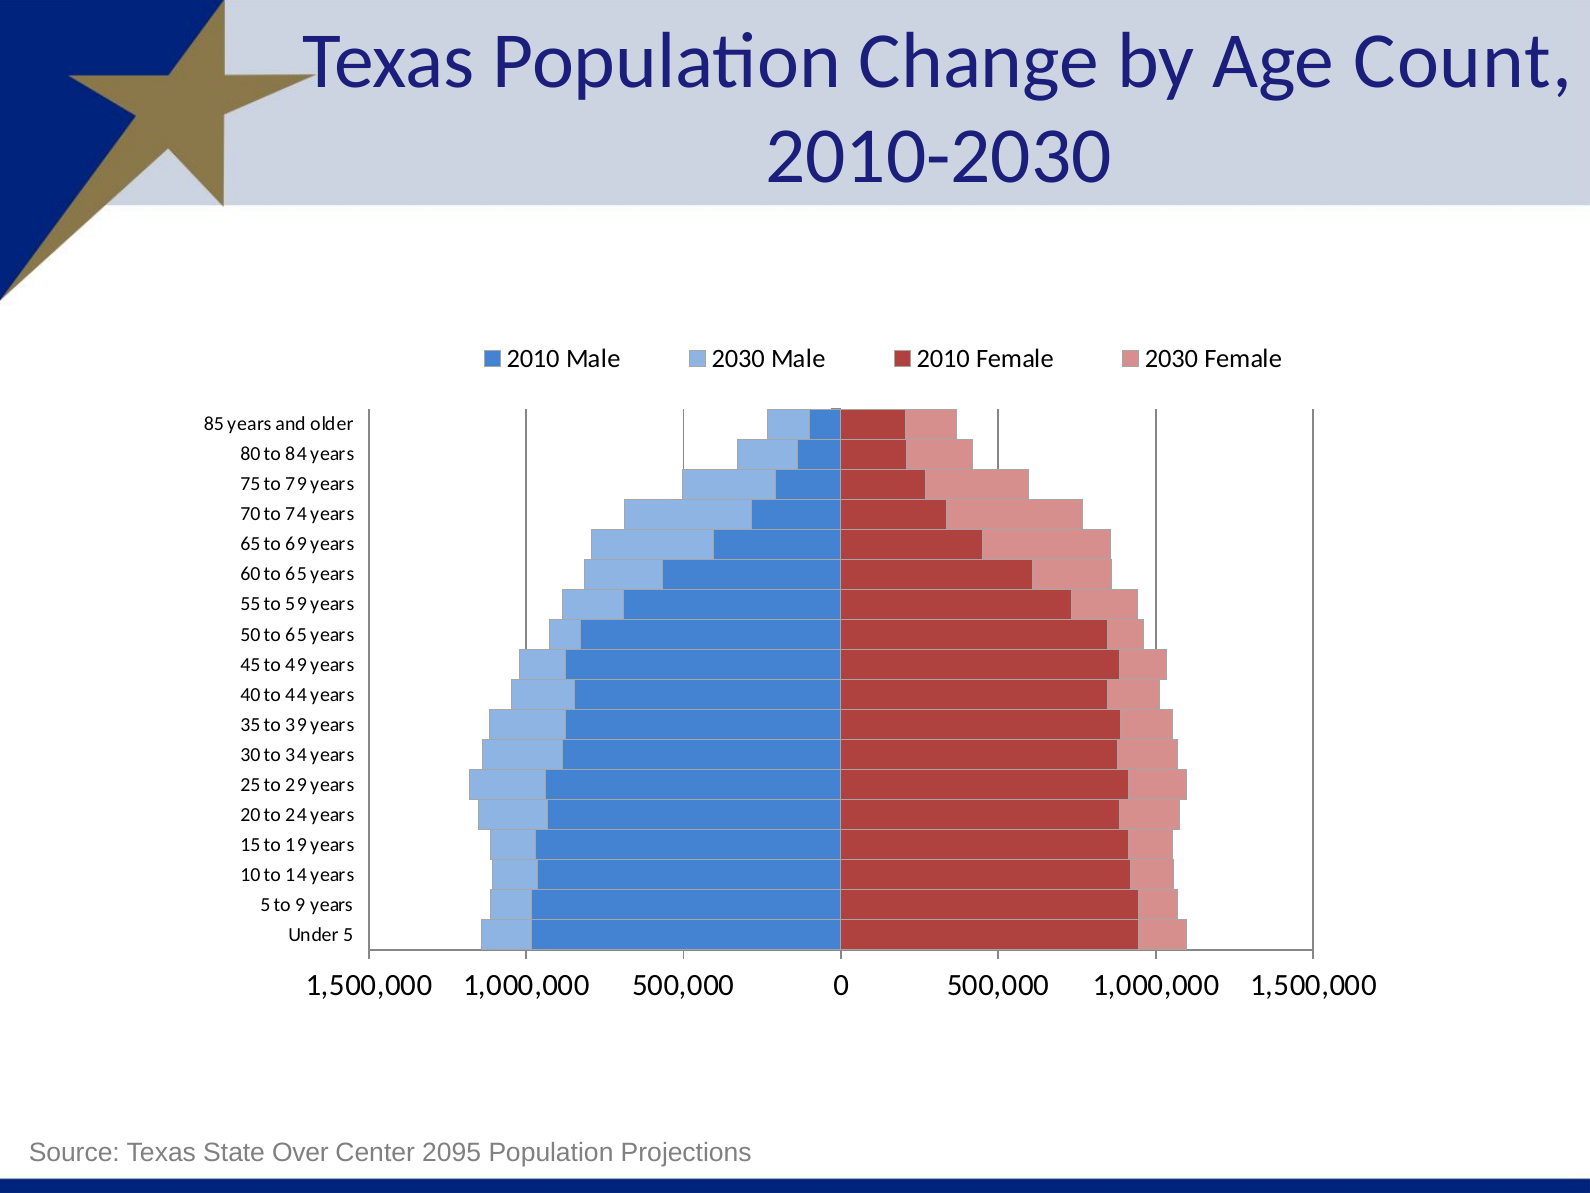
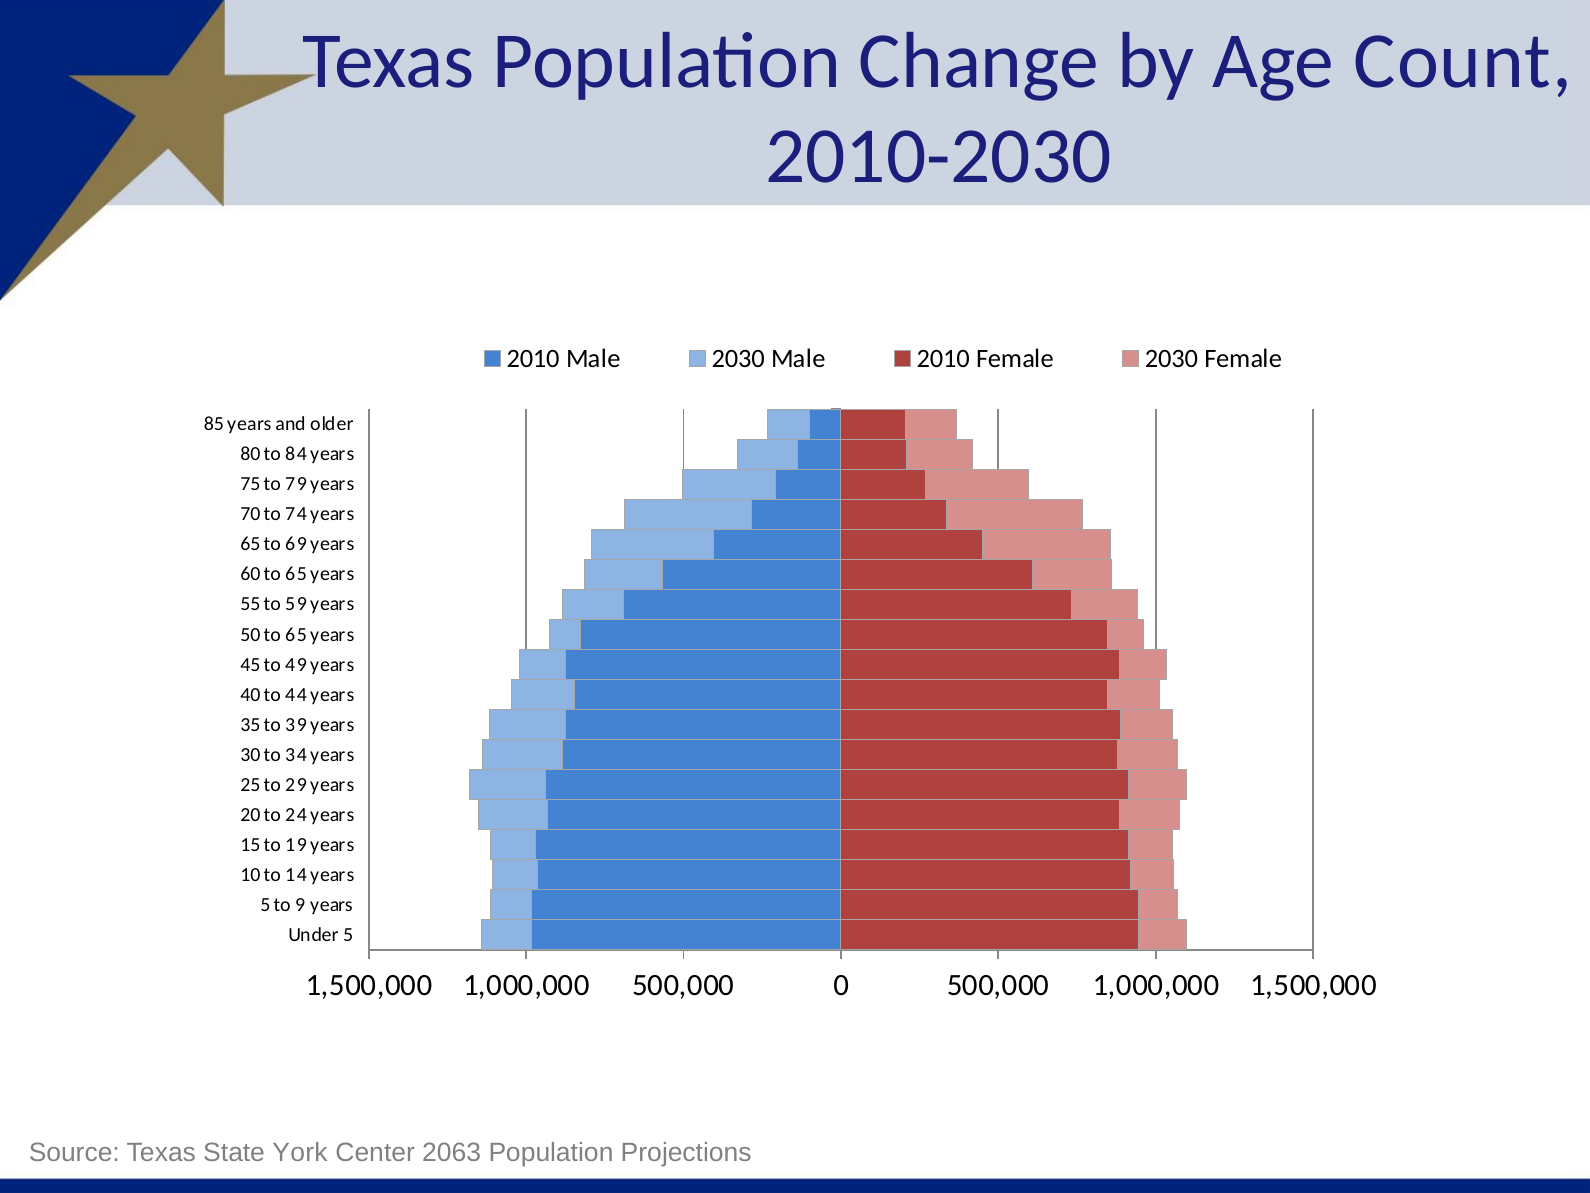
Over: Over -> York (300, 1152)
2095: 2095 -> 2063 (452, 1152)
